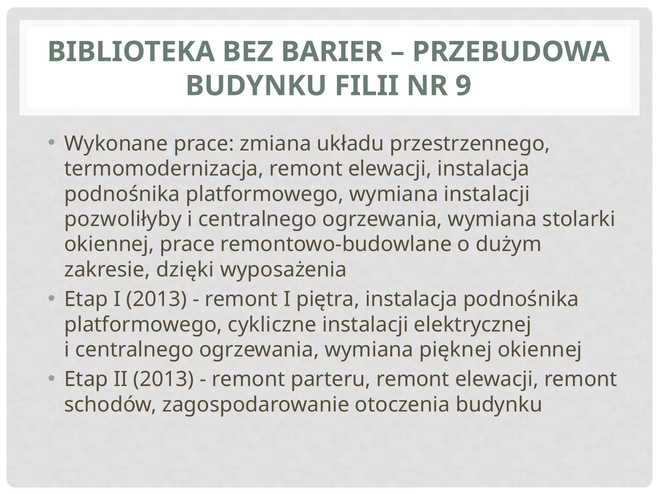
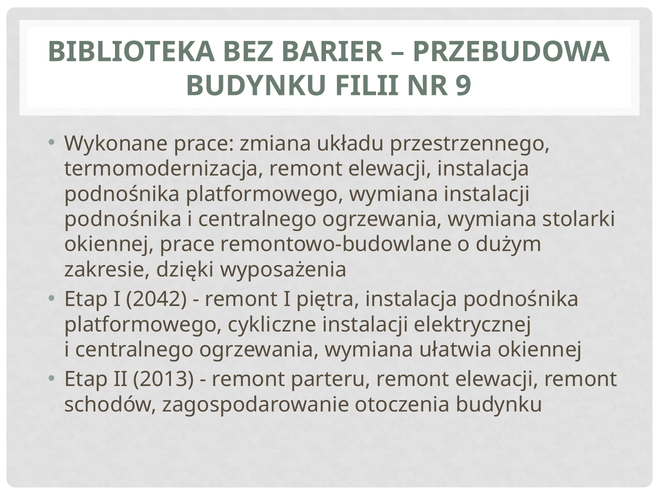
pozwoliłyby: pozwoliłyby -> podnośnika (123, 219)
I 2013: 2013 -> 2042 (157, 300)
pięknej: pięknej -> ułatwia (456, 350)
